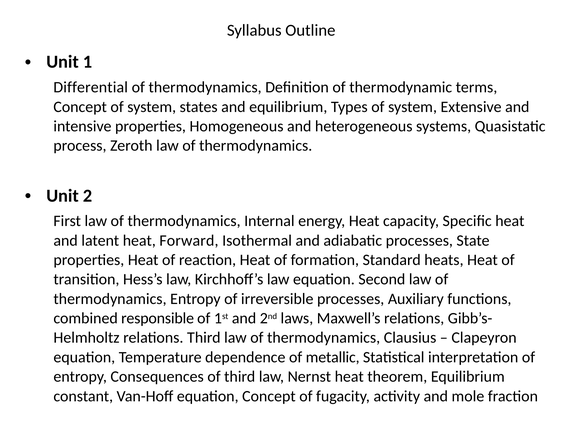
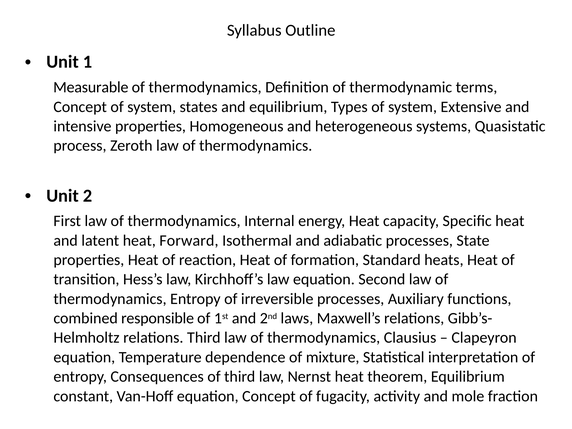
Differential: Differential -> Measurable (91, 87)
metallic: metallic -> mixture (333, 357)
